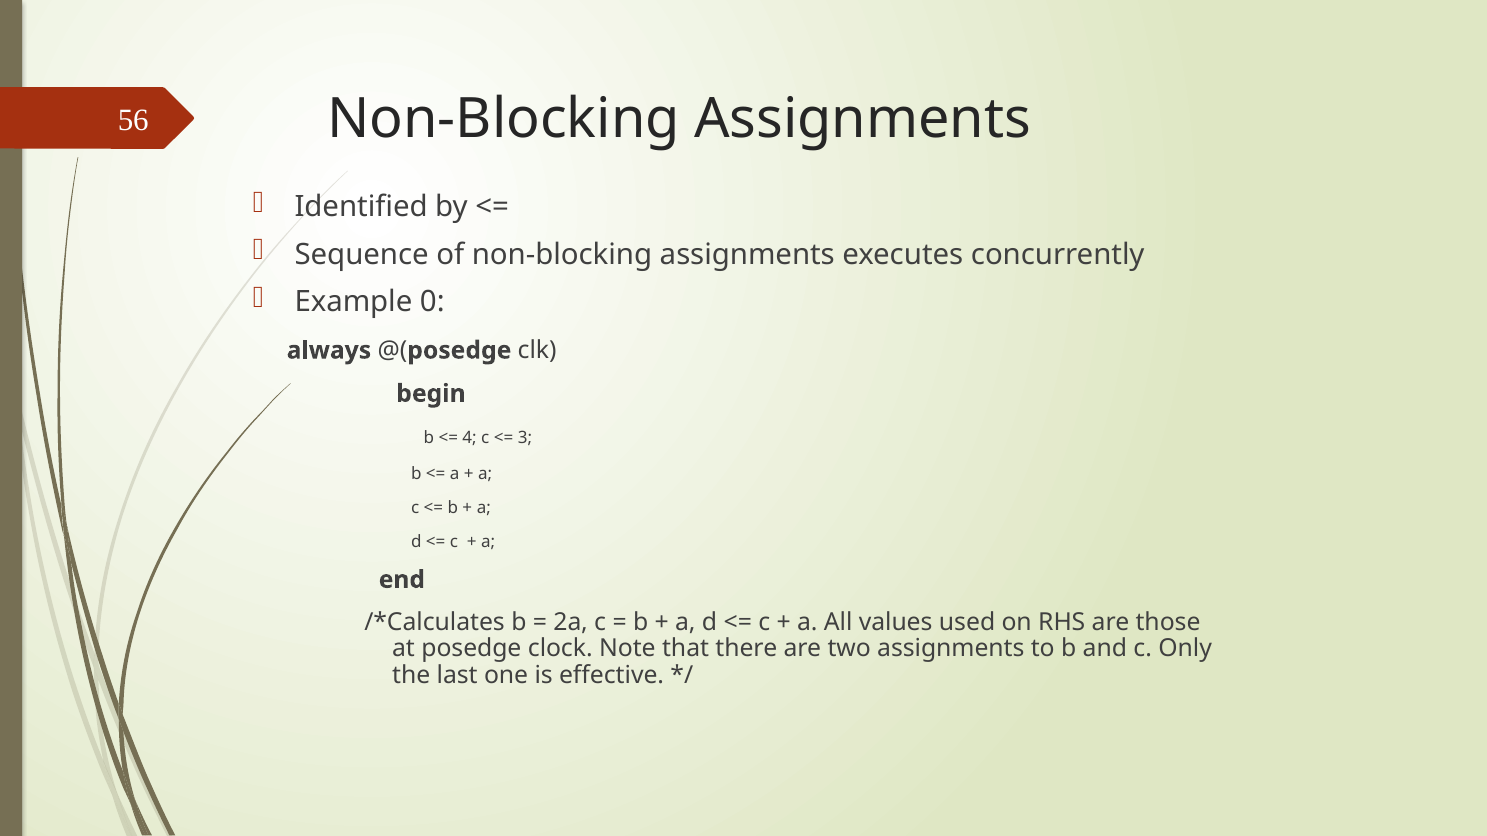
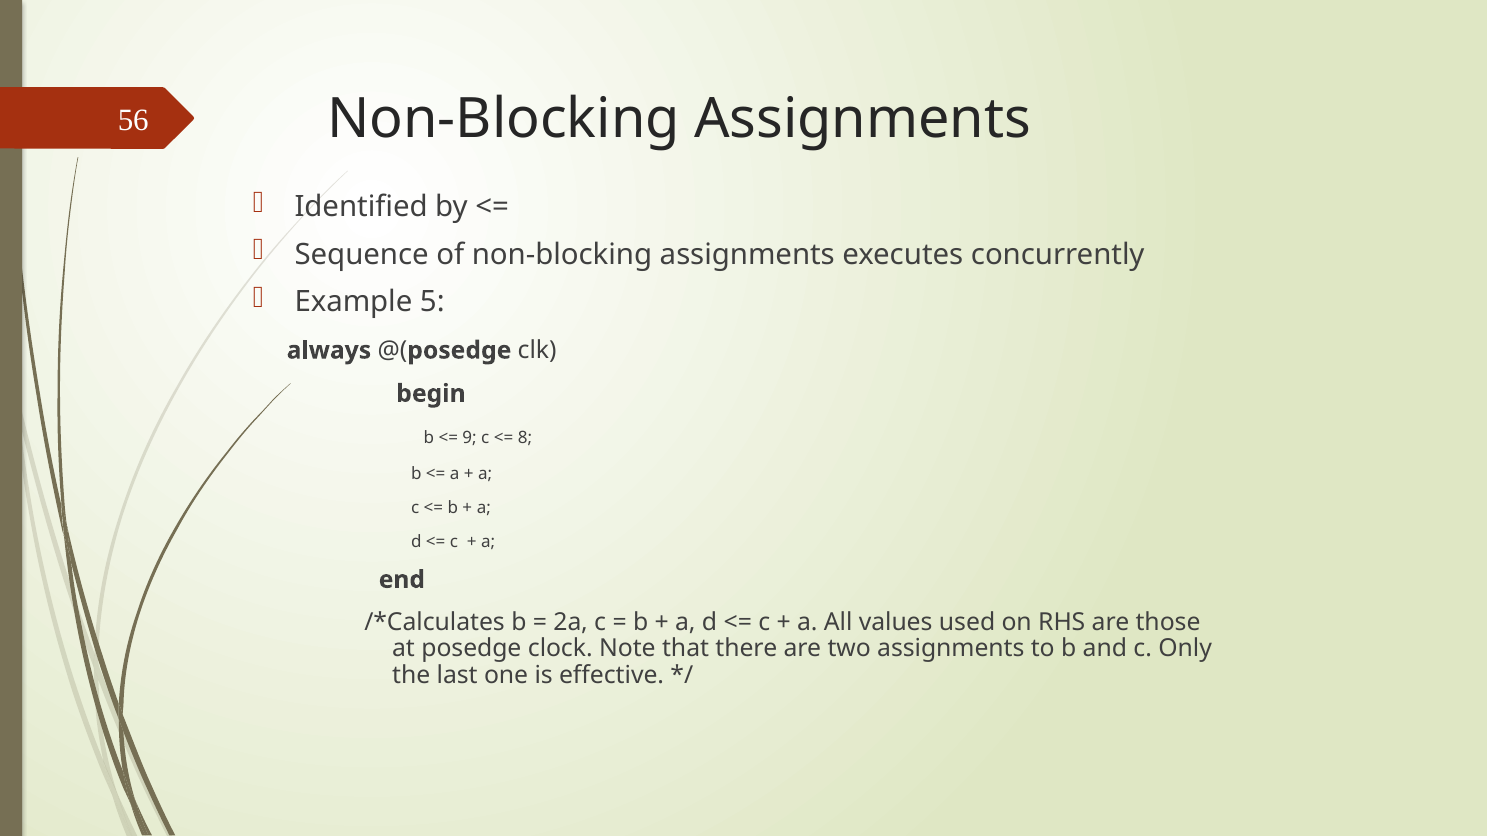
0: 0 -> 5 (432, 302)
4: 4 -> 9 (470, 439)
3: 3 -> 8 (525, 439)
